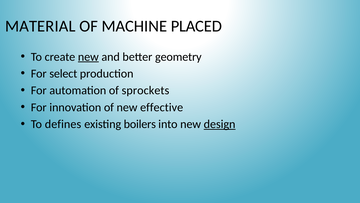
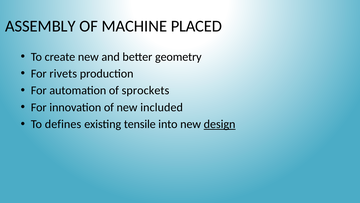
MATERIAL: MATERIAL -> ASSEMBLY (40, 26)
new underline: present -> none (88, 57)
select: select -> rivets (63, 73)
effective: effective -> included (162, 107)
boilers: boilers -> tensile (140, 124)
